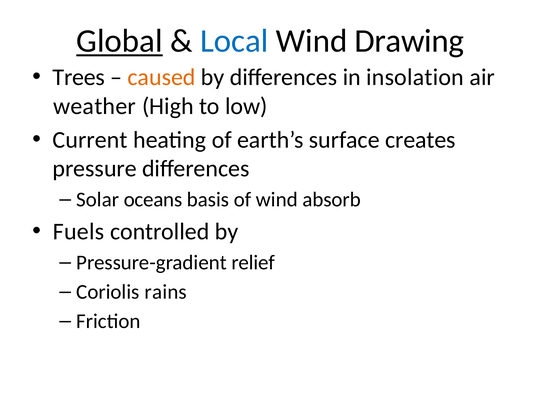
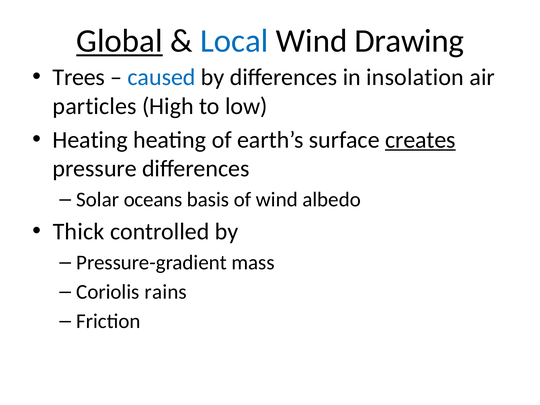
caused colour: orange -> blue (162, 77)
weather: weather -> particles (95, 106)
Current: Current -> Heating (90, 140)
creates underline: none -> present (420, 140)
absorb: absorb -> albedo (332, 200)
Fuels: Fuels -> Thick (79, 232)
relief: relief -> mass (253, 263)
